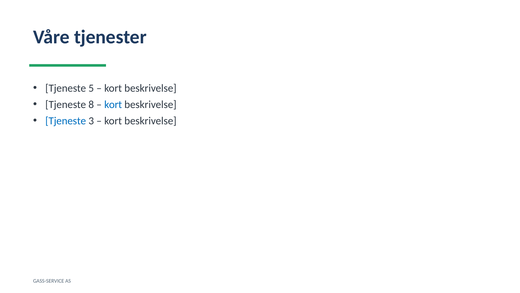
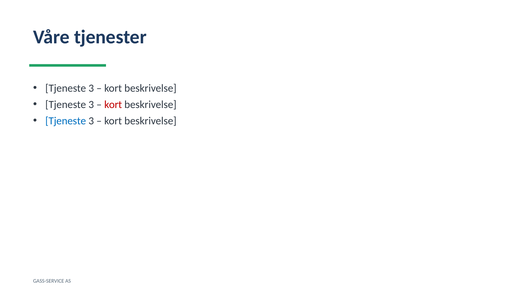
5: 5 -> 3 (91, 88)
8: 8 -> 3 (91, 104)
kort colour: blue -> red (113, 104)
